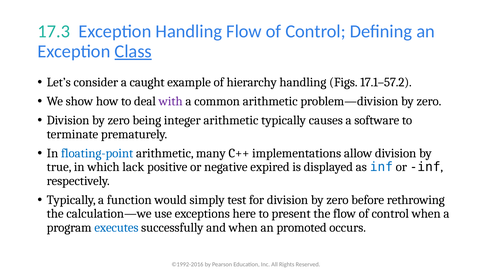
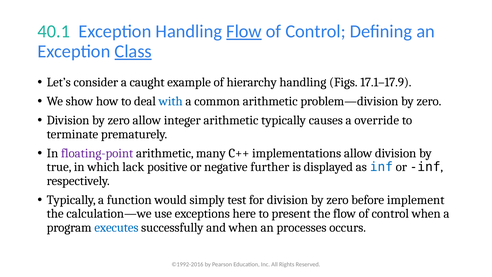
17.3: 17.3 -> 40.1 (54, 31)
Flow underline: none -> present (244, 31)
17.1–57.2: 17.1–57.2 -> 17.1–17.9 (386, 82)
with colour: purple -> blue (171, 101)
zero being: being -> allow (147, 120)
software: software -> override (377, 120)
floating-point colour: blue -> purple (97, 153)
expired: expired -> further (270, 167)
rethrowing: rethrowing -> implement (416, 200)
promoted: promoted -> processes (301, 227)
